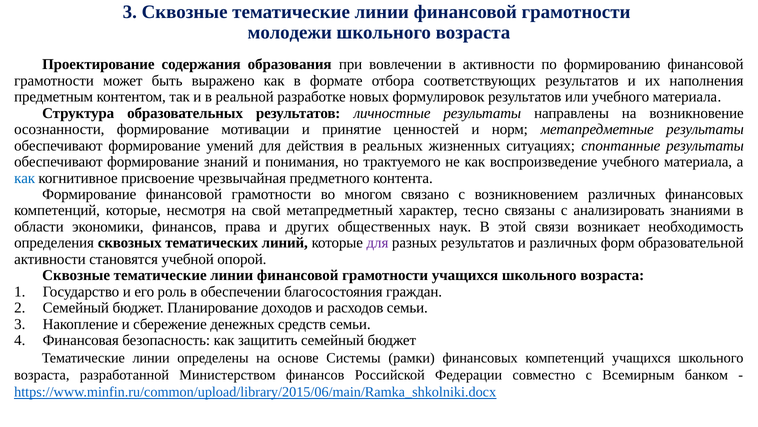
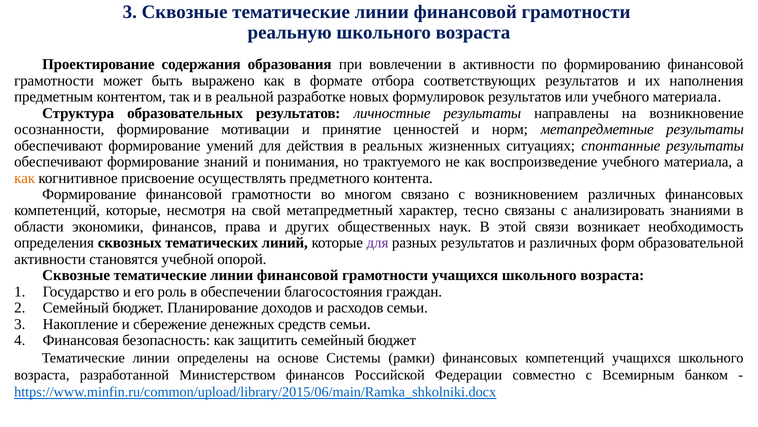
молодежи: молодежи -> реальную (290, 32)
как colour: blue -> orange (25, 178)
чрезвычайная: чрезвычайная -> осуществлять (242, 178)
